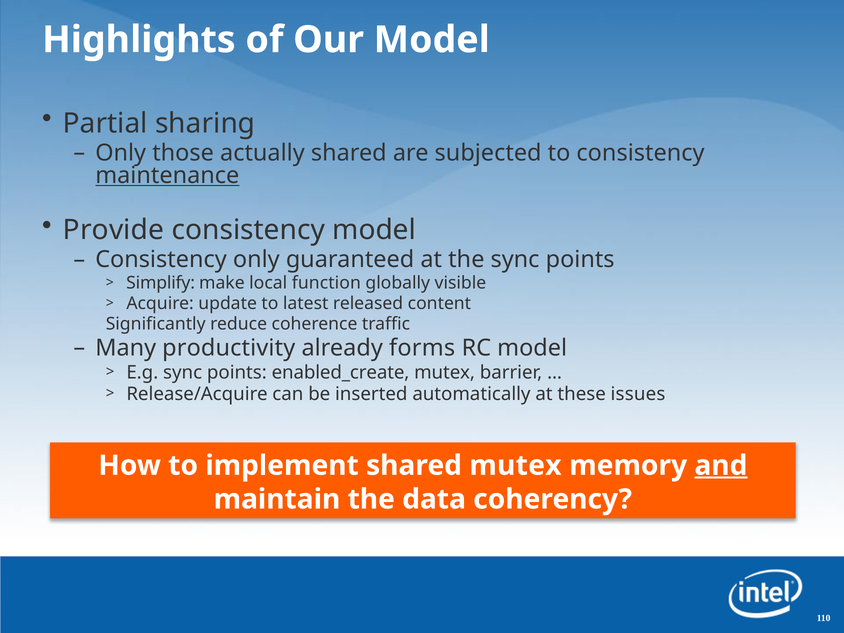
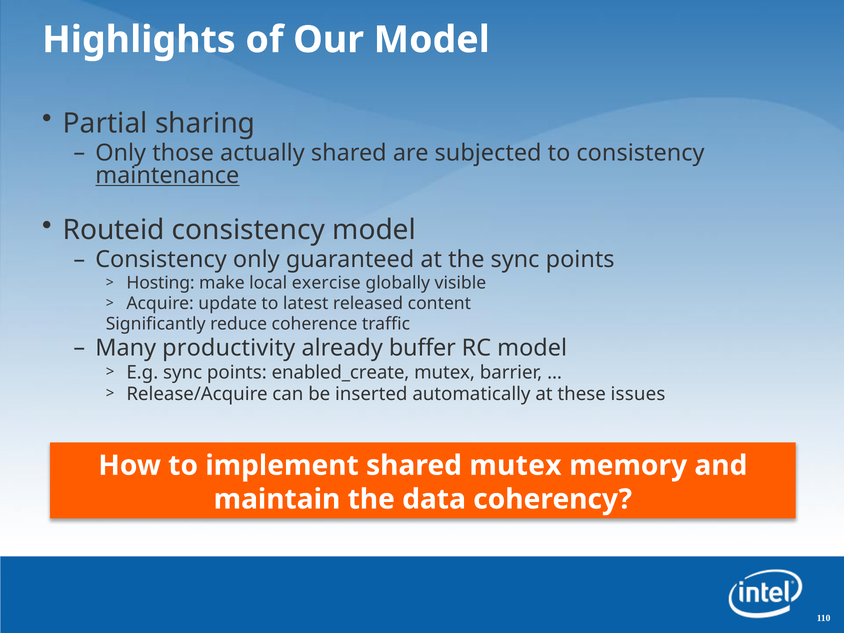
Provide: Provide -> Routeid (114, 230)
Simplify: Simplify -> Hosting (161, 283)
function: function -> exercise (326, 283)
forms: forms -> buffer (422, 348)
and underline: present -> none (721, 465)
